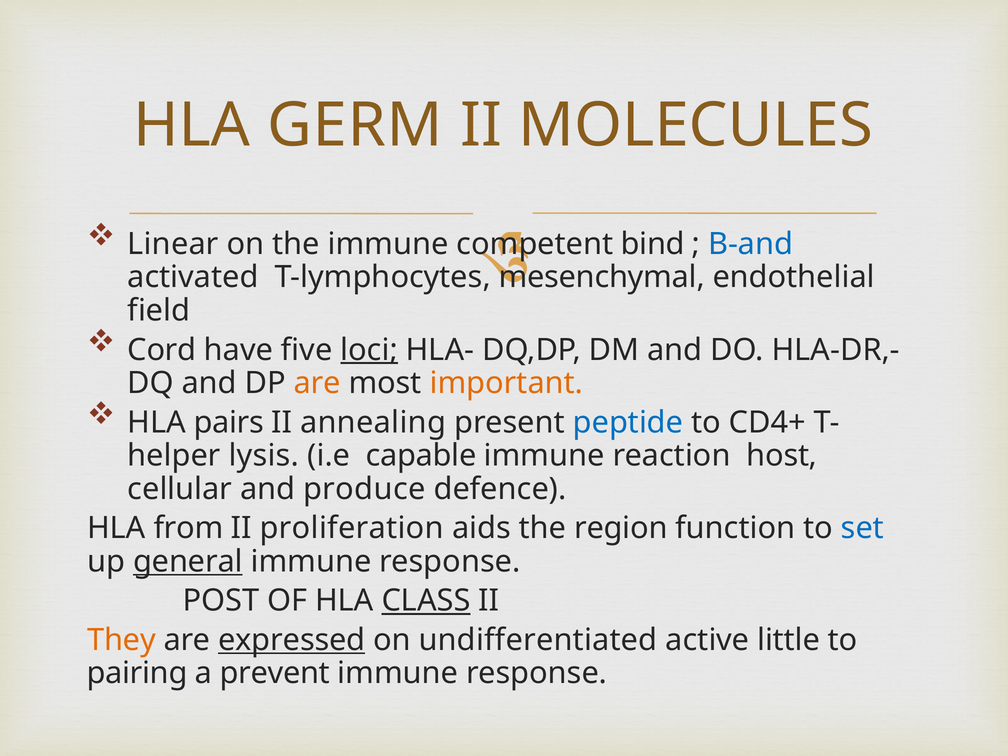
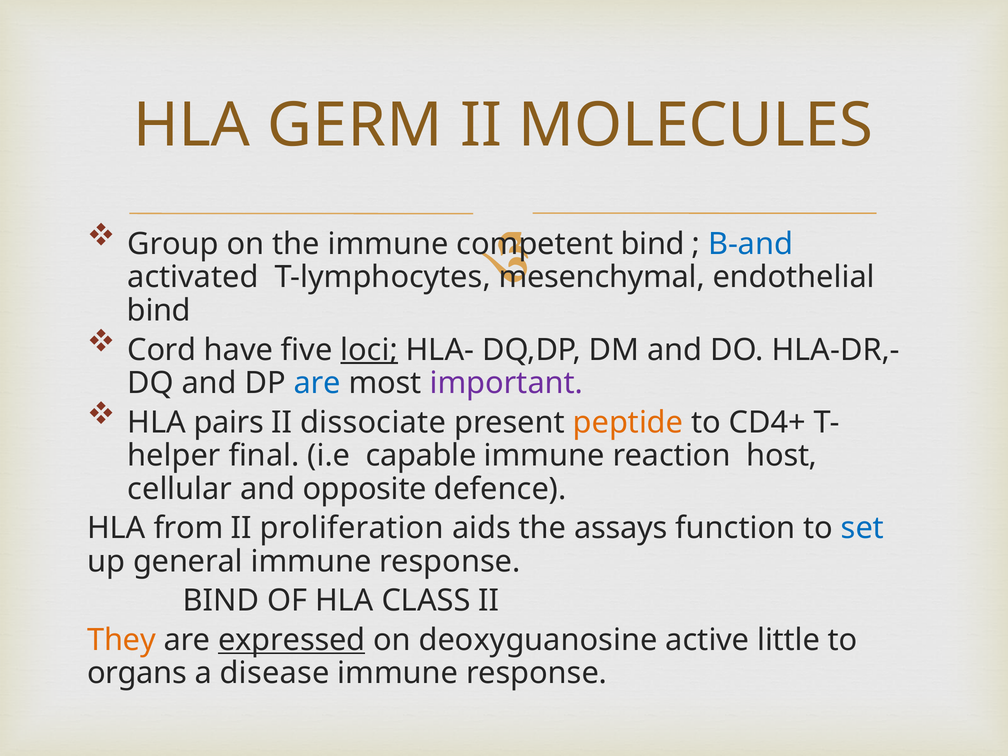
Linear: Linear -> Group (173, 244)
field: field -> bind (159, 311)
are colour: orange -> blue (317, 383)
important colour: orange -> purple (506, 383)
annealing: annealing -> dissociate (373, 422)
peptide colour: blue -> orange (628, 422)
lysis: lysis -> final (264, 456)
produce: produce -> opposite (365, 489)
region: region -> assays (621, 528)
general underline: present -> none (188, 561)
POST: POST -> BIND (221, 601)
CLASS underline: present -> none (426, 601)
undifferentiated: undifferentiated -> deoxyguanosine (538, 640)
pairing: pairing -> organs (137, 673)
prevent: prevent -> disease (275, 673)
